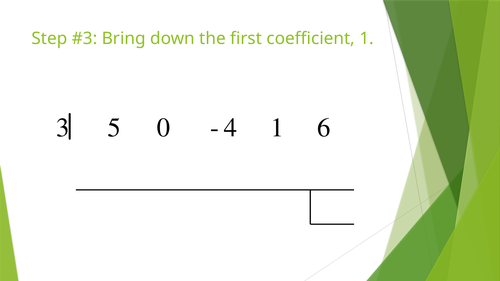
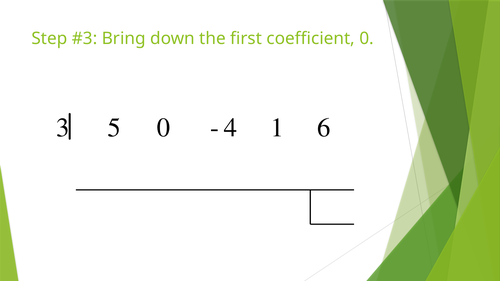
coefficient 1: 1 -> 0 (367, 38)
